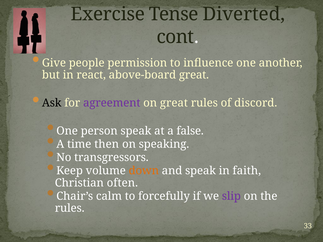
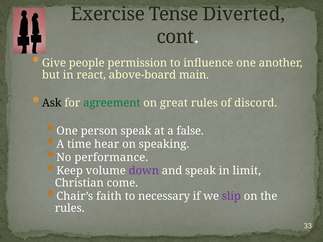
above-board great: great -> main (194, 75)
agreement colour: purple -> green (112, 103)
then: then -> hear (107, 144)
transgressors: transgressors -> performance (111, 158)
down colour: orange -> purple (144, 171)
faith: faith -> limit (247, 171)
often: often -> come (122, 183)
calm: calm -> faith (109, 196)
forcefully: forcefully -> necessary (164, 196)
